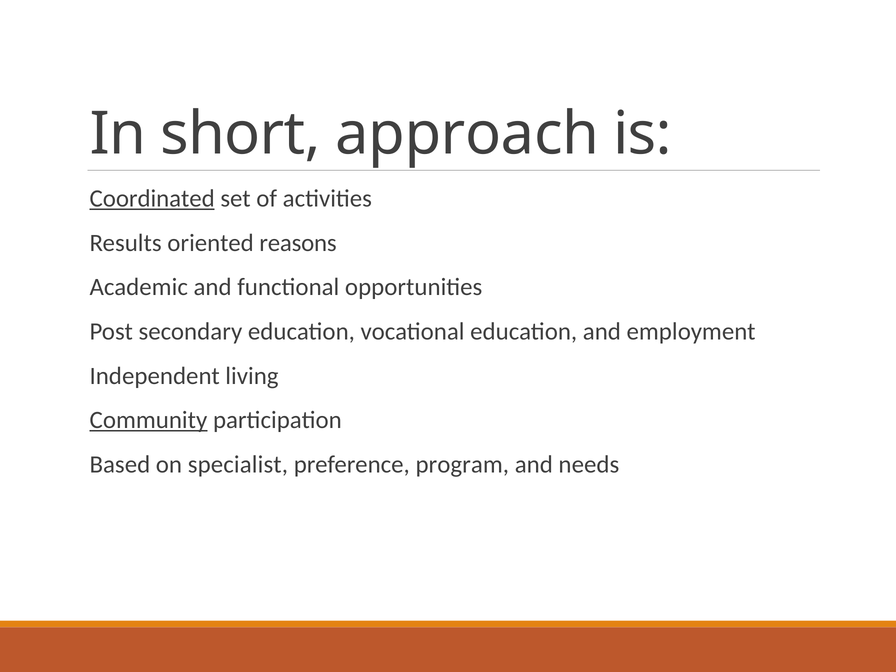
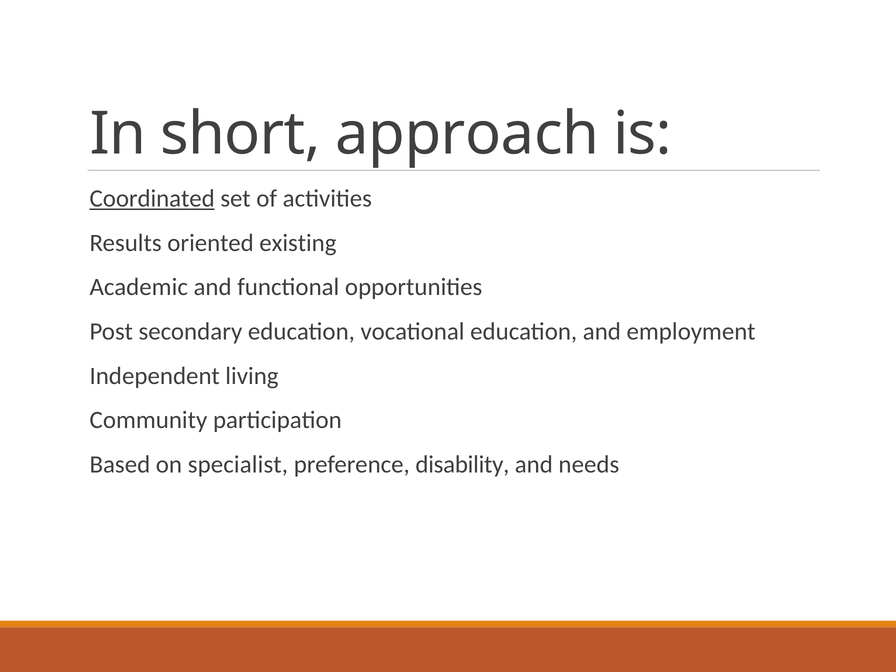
reasons: reasons -> existing (298, 243)
Community underline: present -> none (148, 420)
program: program -> disability (462, 464)
